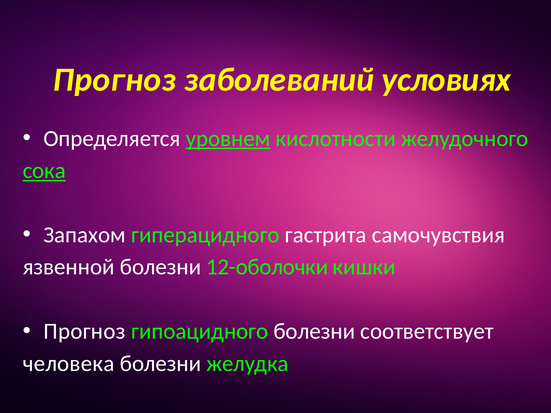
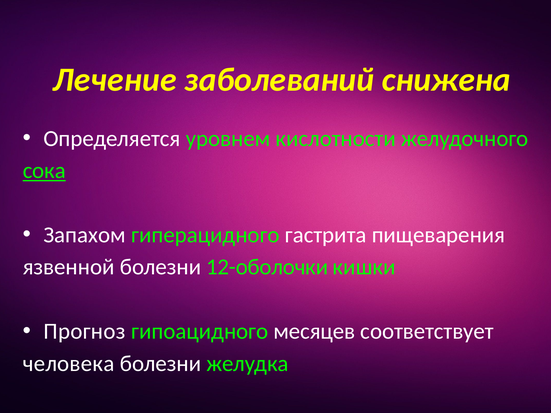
Прогноз: Прогноз -> Лечение (115, 80)
условиях: условиях -> снижена (446, 80)
уровнем underline: present -> none (228, 139)
самочувствия: самочувствия -> пищеварения (438, 235)
гипоацидного болезни: болезни -> месяцев (314, 332)
